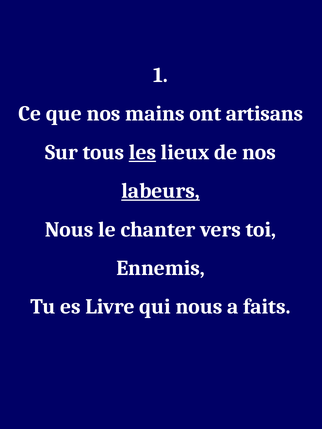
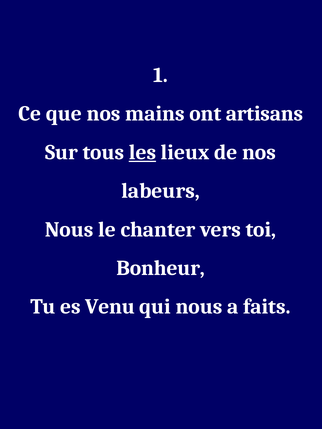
labeurs underline: present -> none (161, 191)
Ennemis: Ennemis -> Bonheur (161, 268)
Livre: Livre -> Venu (110, 307)
